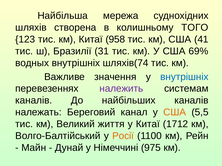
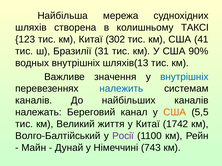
ТОГО: ТОГО -> ТАКСІ (195, 28)
958: 958 -> 302 (115, 39)
69%: 69% -> 90% (199, 51)
шляхів(74: шляхів(74 -> шляхів(13 (126, 63)
належить colour: purple -> blue (121, 89)
1712: 1712 -> 1742 (176, 124)
Росії colour: orange -> purple (123, 136)
975: 975 -> 743 (151, 148)
